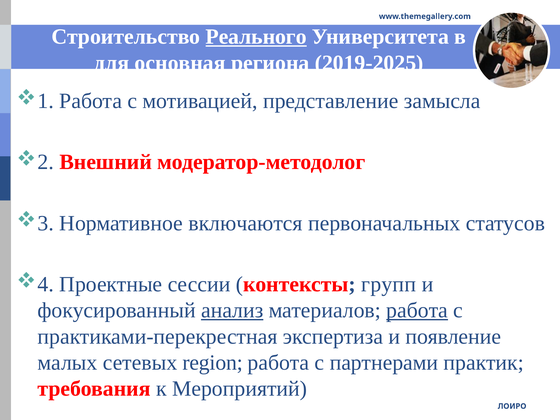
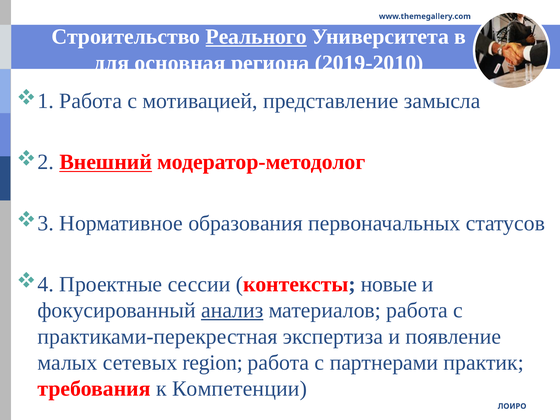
2019-2025: 2019-2025 -> 2019-2010 (369, 63)
Внешний underline: none -> present (106, 162)
включаются: включаются -> образования (246, 223)
групп: групп -> новые (389, 284)
работа underline: present -> none (417, 310)
Мероприятий: Мероприятий -> Компетенции (240, 389)
